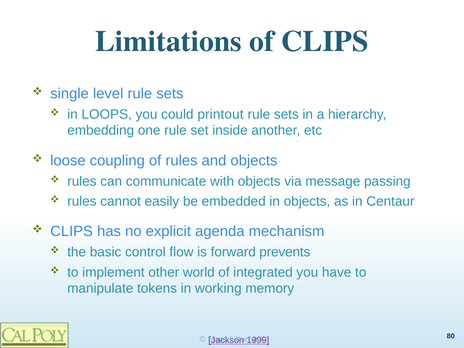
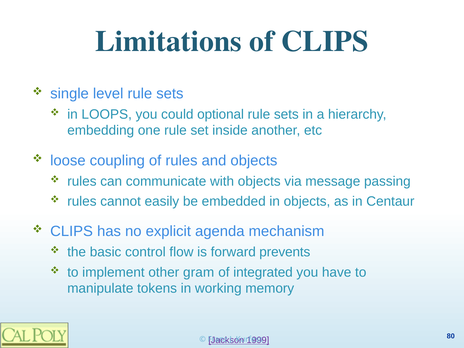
printout: printout -> optional (221, 114)
world: world -> gram (199, 272)
